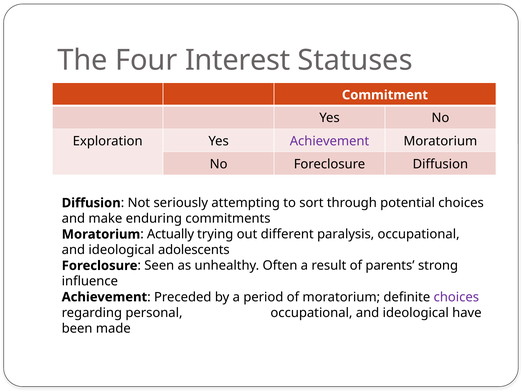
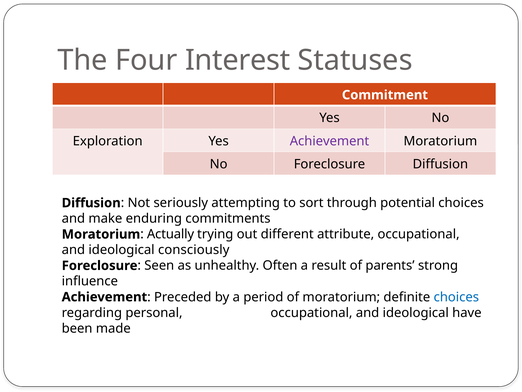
paralysis: paralysis -> attribute (346, 234)
adolescents: adolescents -> consciously (194, 250)
choices colour: purple -> blue (456, 297)
